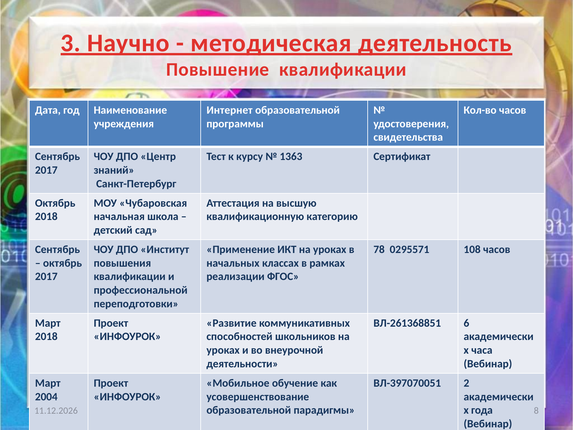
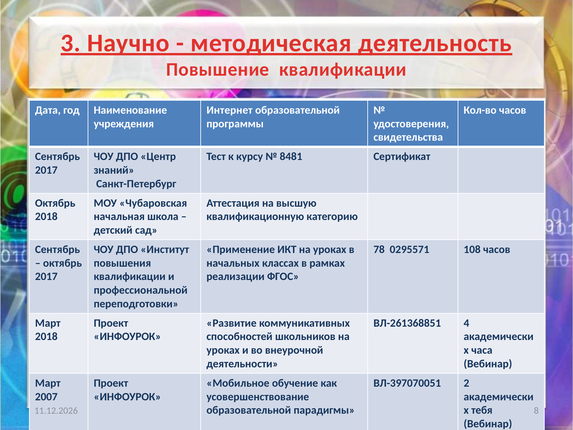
1363: 1363 -> 8481 (291, 156)
6: 6 -> 4 (466, 323)
2004: 2004 -> 2007 (46, 396)
года: года -> тебя (482, 410)
